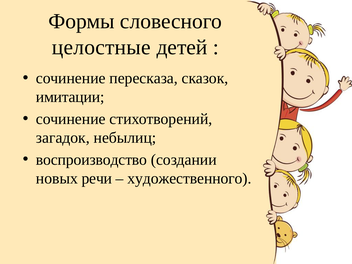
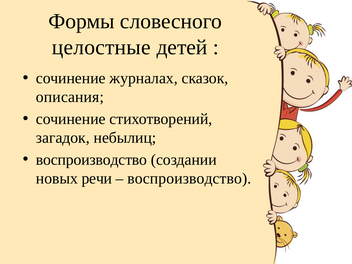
пересказа: пересказа -> журналах (144, 78)
имитации: имитации -> описания (70, 97)
художественного: художественного -> воспроизводство (189, 178)
